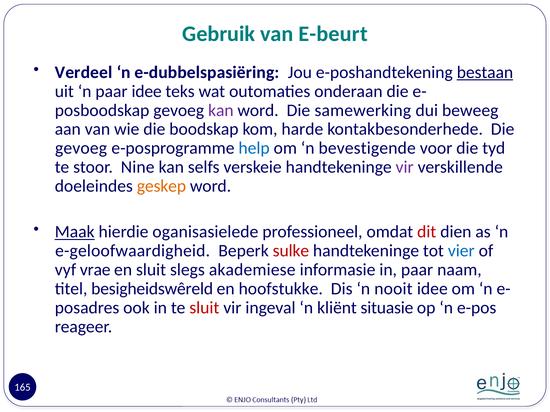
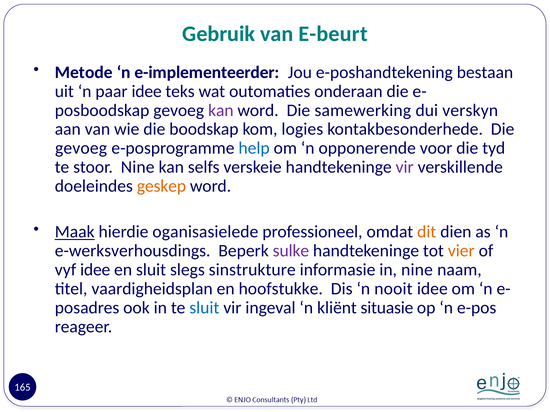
Verdeel: Verdeel -> Metode (84, 72)
e-dubbelspasiëring: e-dubbelspasiëring -> e-implementeerder (207, 72)
bestaan underline: present -> none (485, 72)
beweeg: beweeg -> verskyn (470, 110)
harde: harde -> logies (302, 129)
bevestigende: bevestigende -> opponerende (367, 148)
dit colour: red -> orange (427, 232)
e-geloofwaardigheid: e-geloofwaardigheid -> e-werksverhousdings (133, 251)
sulke colour: red -> purple (291, 251)
vier colour: blue -> orange (461, 251)
vyf vrae: vrae -> idee (95, 270)
akademiese: akademiese -> sinstrukture (252, 270)
in paar: paar -> nine (417, 270)
besigheidswêreld: besigheidswêreld -> vaardigheidsplan (152, 289)
sluit colour: red -> blue (204, 308)
